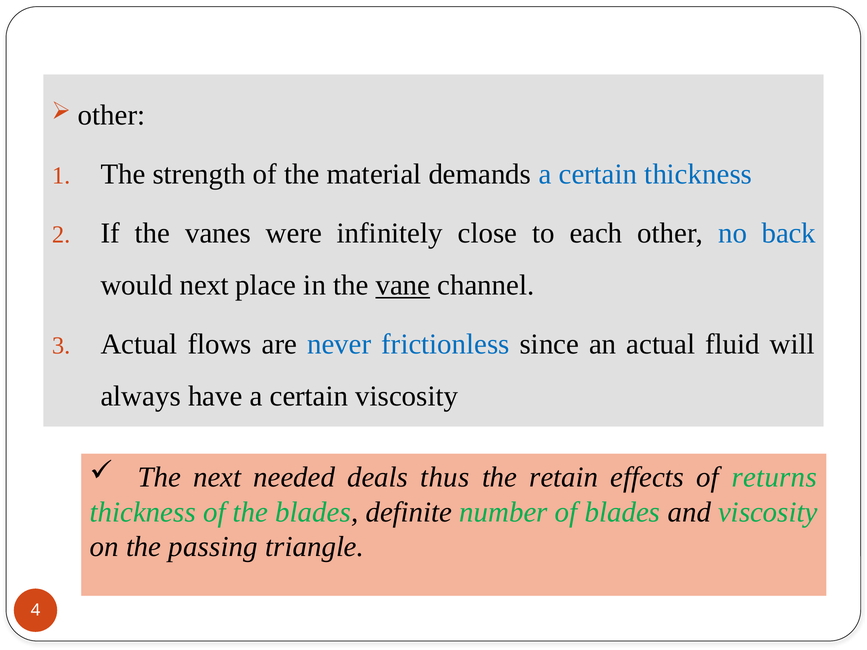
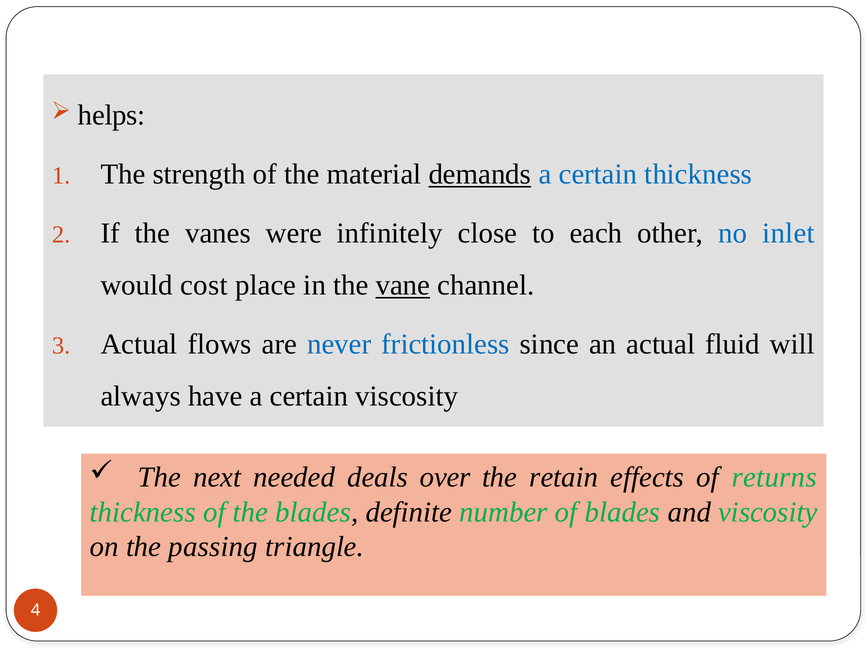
other: other -> helps (112, 115)
demands underline: none -> present (480, 175)
back: back -> inlet (789, 234)
would next: next -> cost (204, 286)
thus: thus -> over (445, 478)
